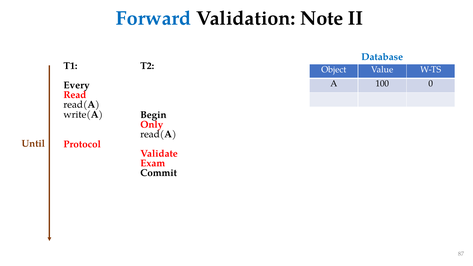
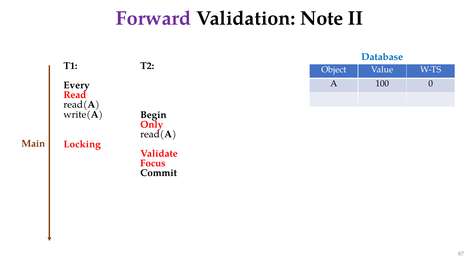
Forward colour: blue -> purple (153, 18)
Until: Until -> Main (33, 143)
Protocol: Protocol -> Locking (82, 144)
Exam: Exam -> Focus (153, 163)
